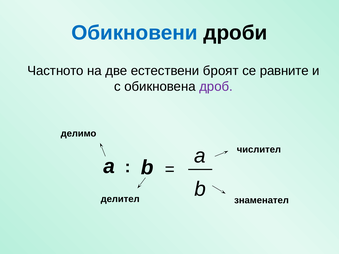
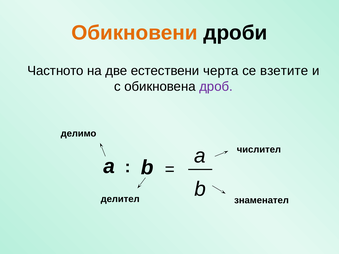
Обикновени colour: blue -> orange (135, 33)
броят: броят -> черта (221, 71)
равните: равните -> взетите (284, 71)
